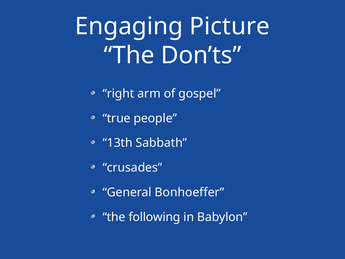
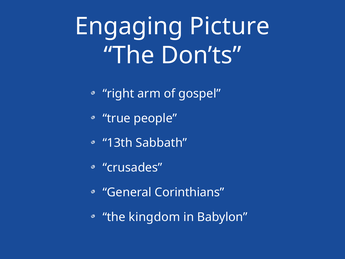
Bonhoeffer: Bonhoeffer -> Corinthians (189, 192)
following: following -> kingdom (154, 217)
